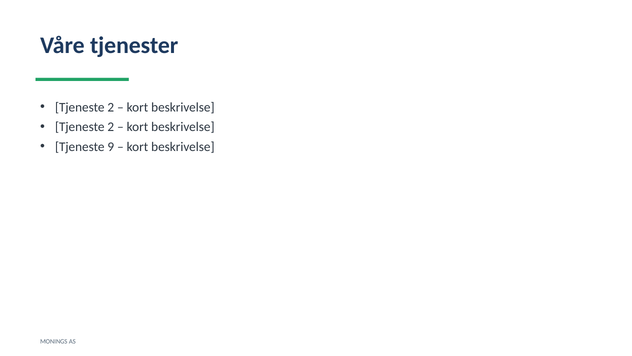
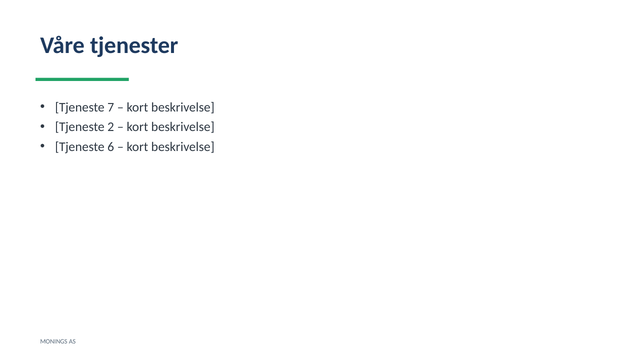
2: 2 -> 7 (111, 107)
9: 9 -> 6 (111, 147)
